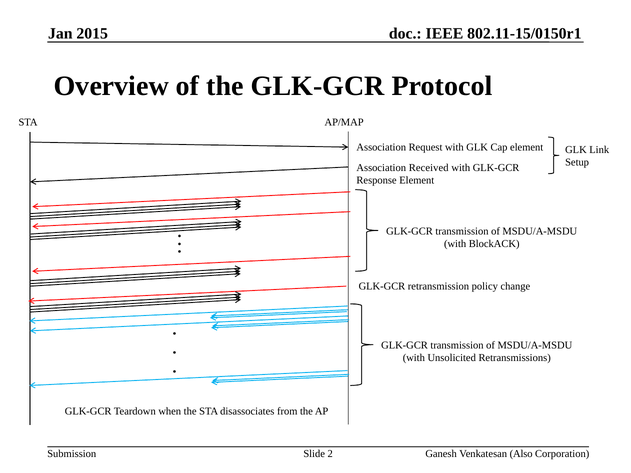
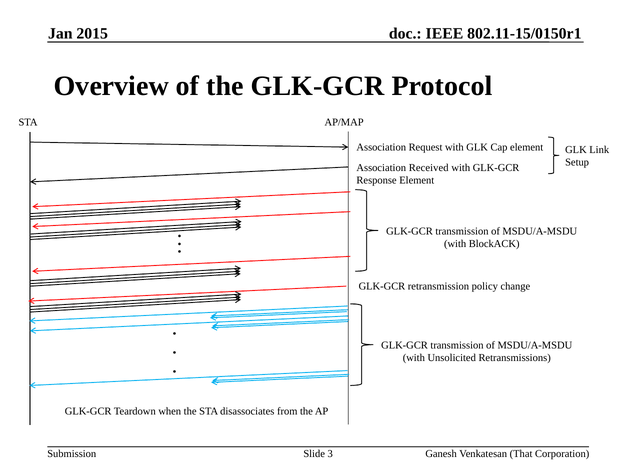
Also: Also -> That (521, 454)
2: 2 -> 3 (330, 454)
